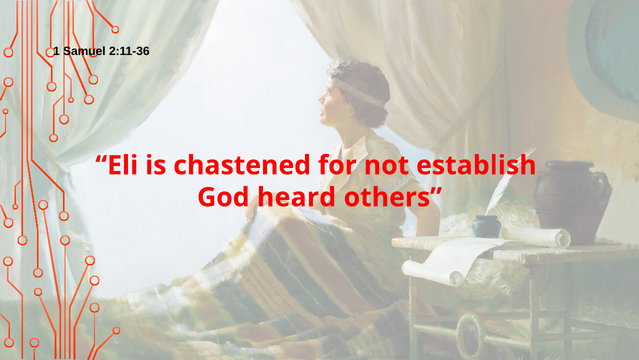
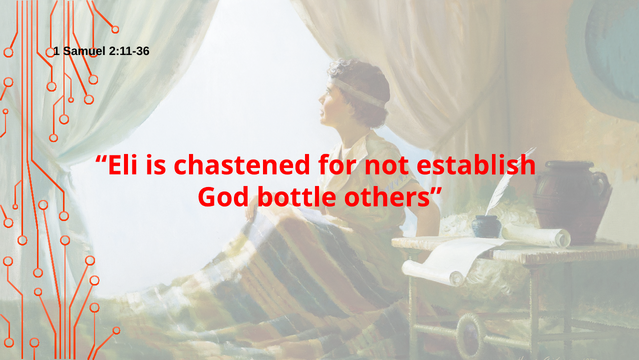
heard: heard -> bottle (297, 197)
